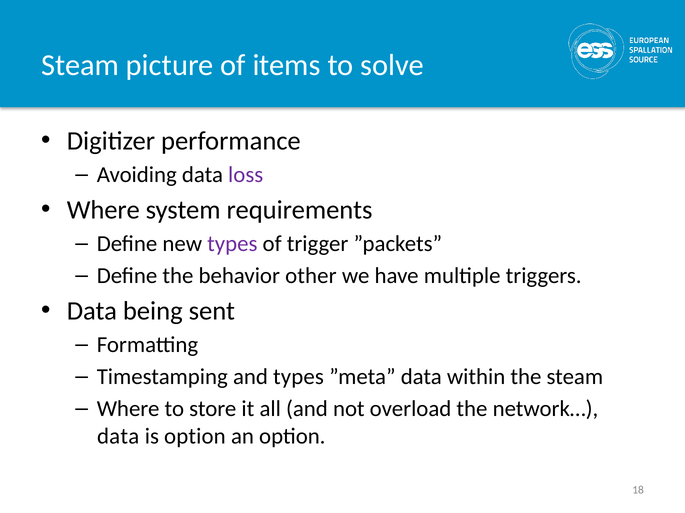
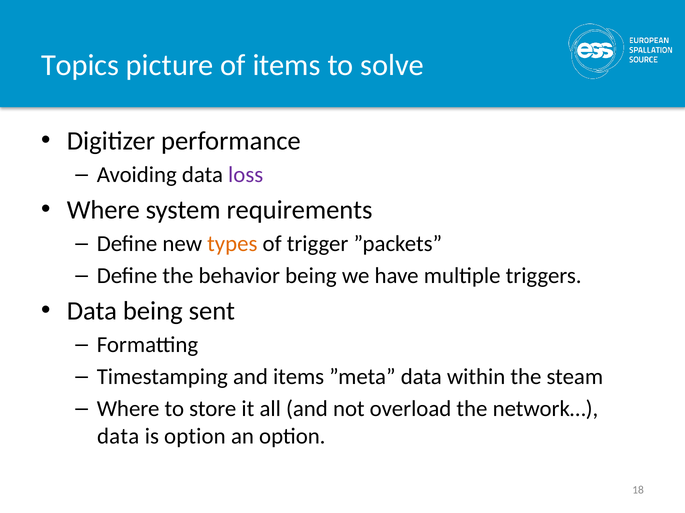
Steam: Steam -> Topics (80, 65)
types colour: purple -> orange (232, 244)
behavior other: other -> being (311, 276)
and types: types -> items (299, 377)
